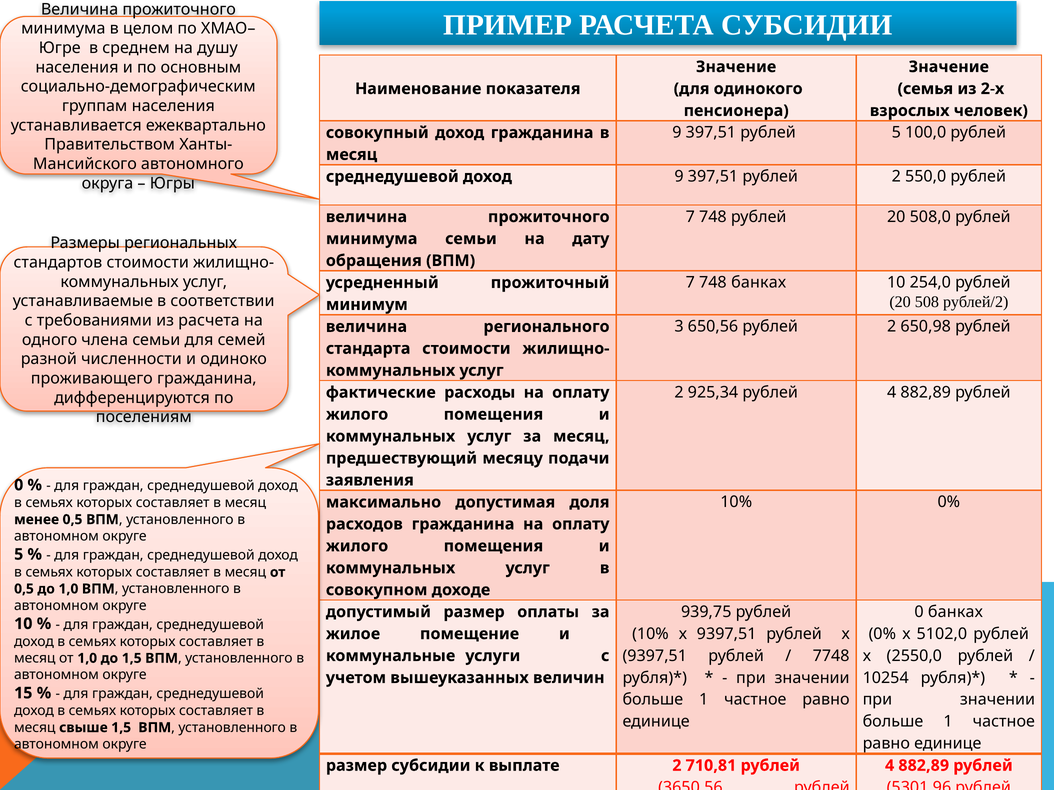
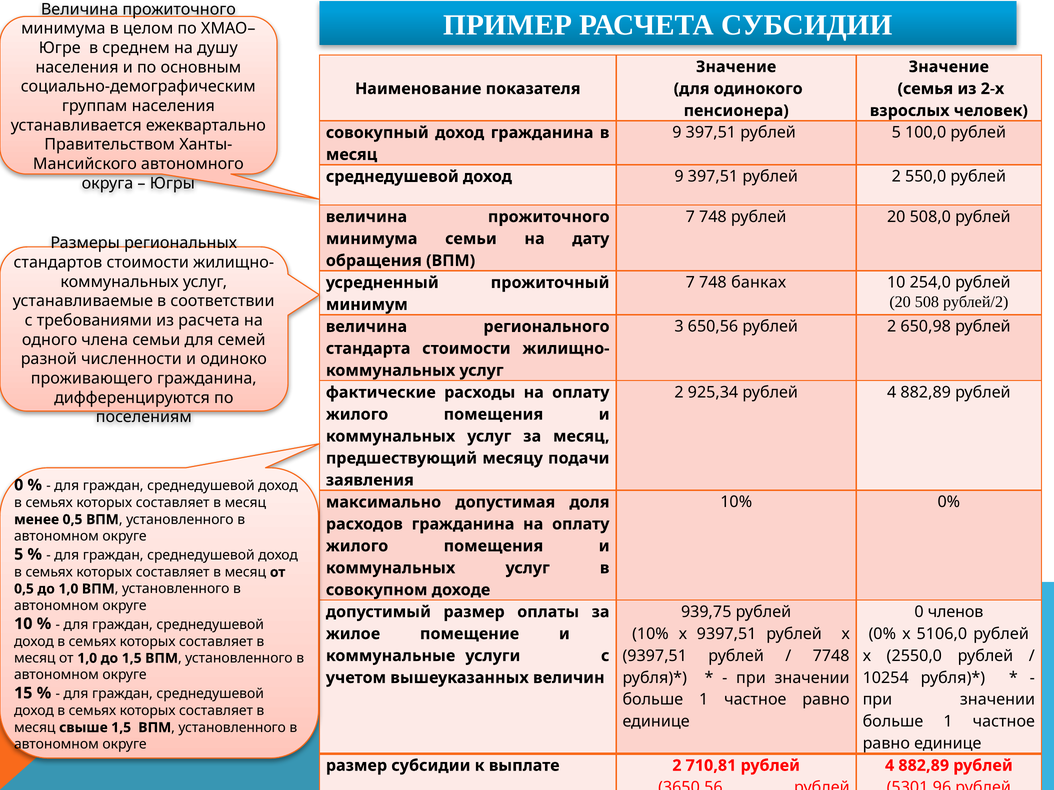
0 банках: банках -> членов (956, 612)
5102,0: 5102,0 -> 5106,0 (942, 634)
